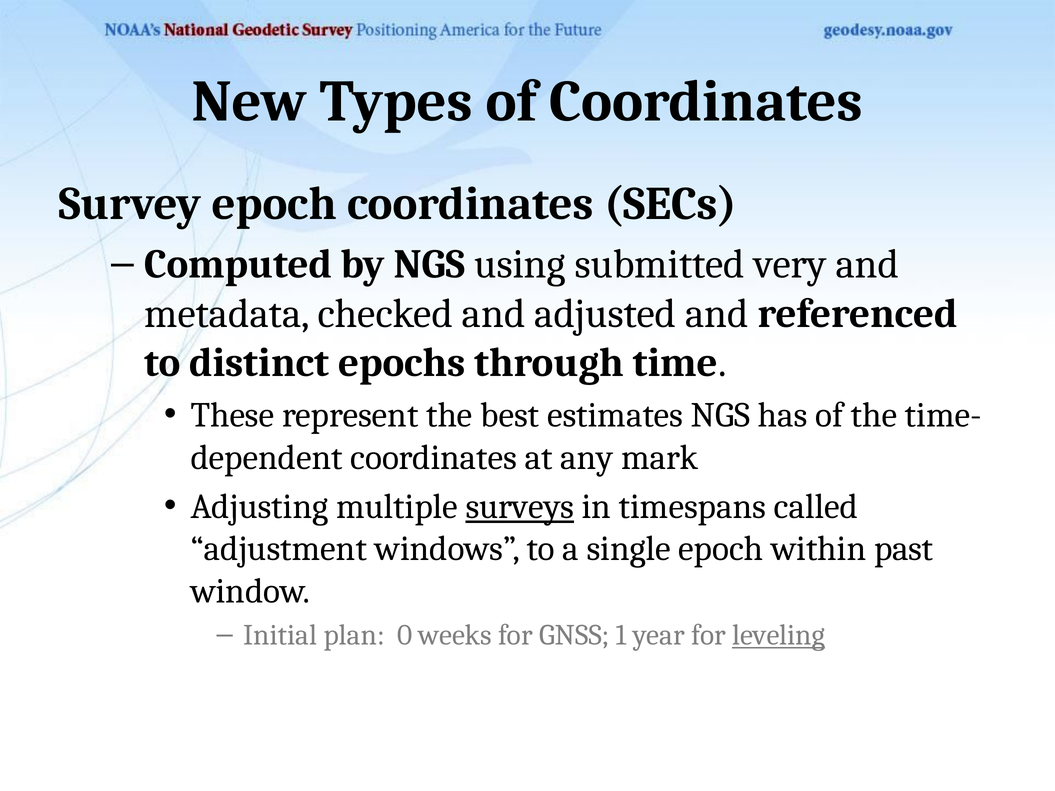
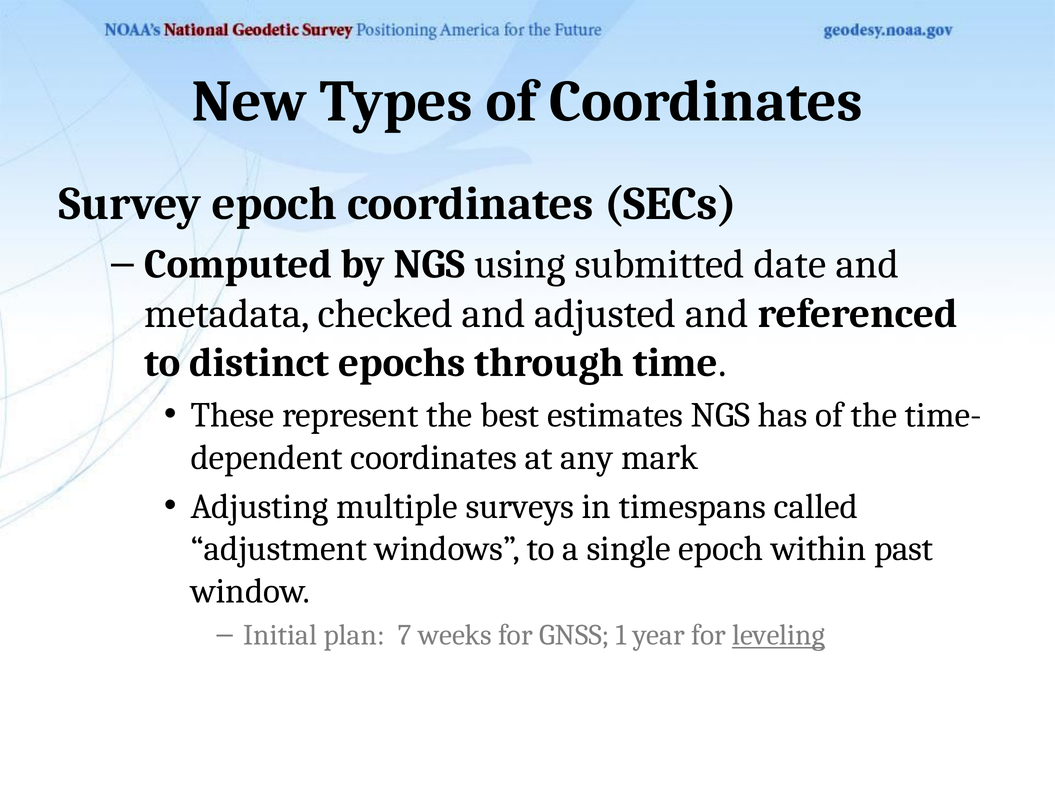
very: very -> date (790, 264)
surveys underline: present -> none (520, 507)
0: 0 -> 7 (404, 635)
